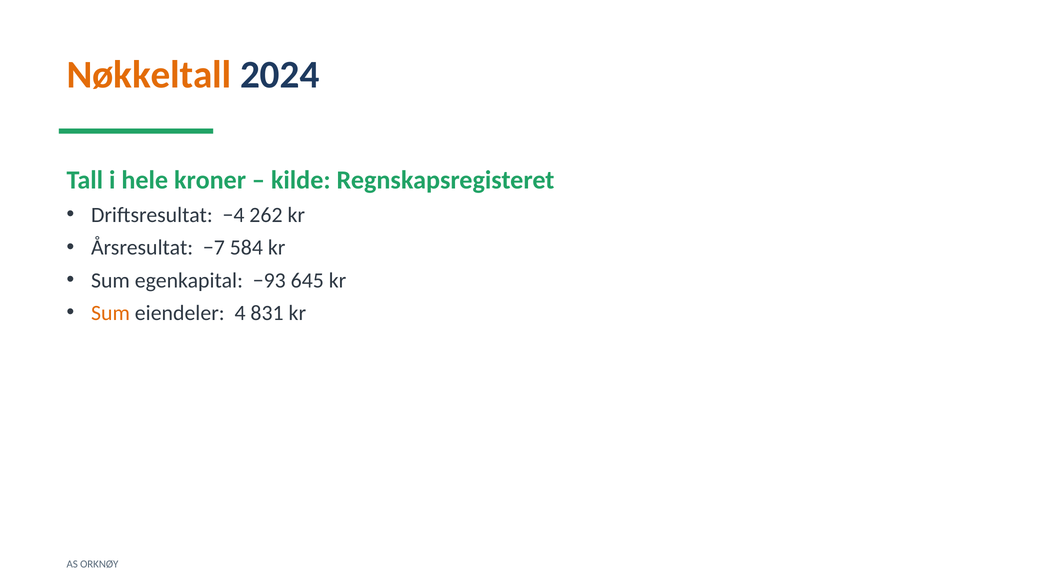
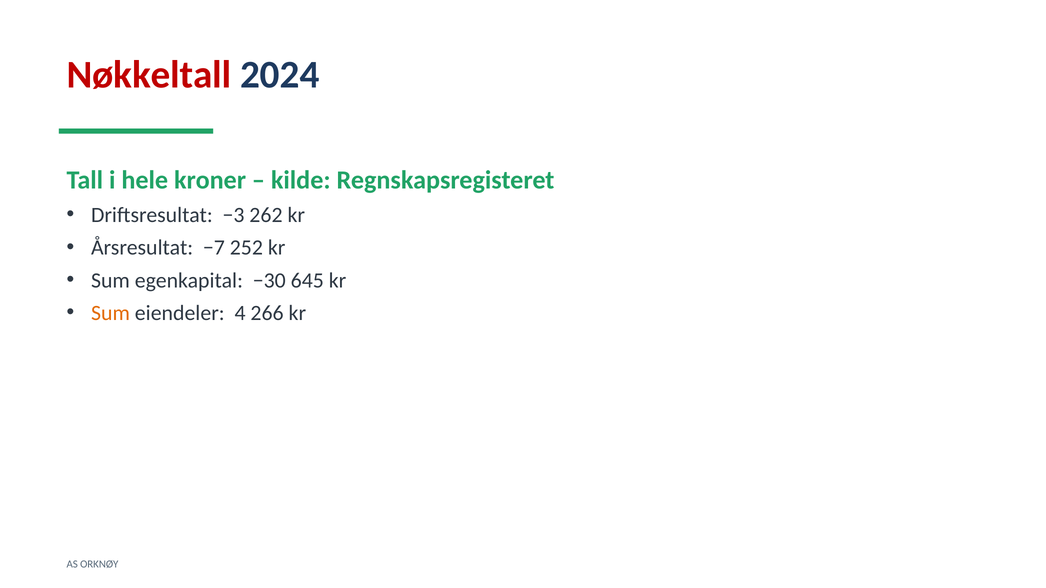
Nøkkeltall colour: orange -> red (149, 75)
−4: −4 -> −3 (234, 215)
584: 584 -> 252 (246, 248)
−93: −93 -> −30 (269, 281)
831: 831 -> 266 (267, 313)
